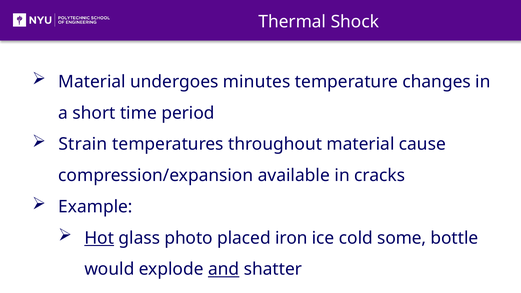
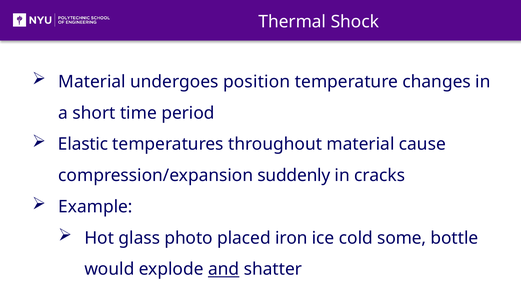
minutes: minutes -> position (257, 82)
Strain: Strain -> Elastic (83, 144)
available: available -> suddenly (294, 176)
Hot underline: present -> none (99, 238)
